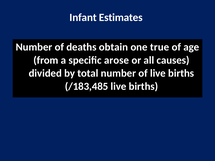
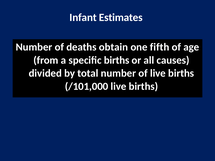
true: true -> fifth (160, 47)
specific arose: arose -> births (117, 60)
/183,485: /183,485 -> /101,000 (87, 87)
